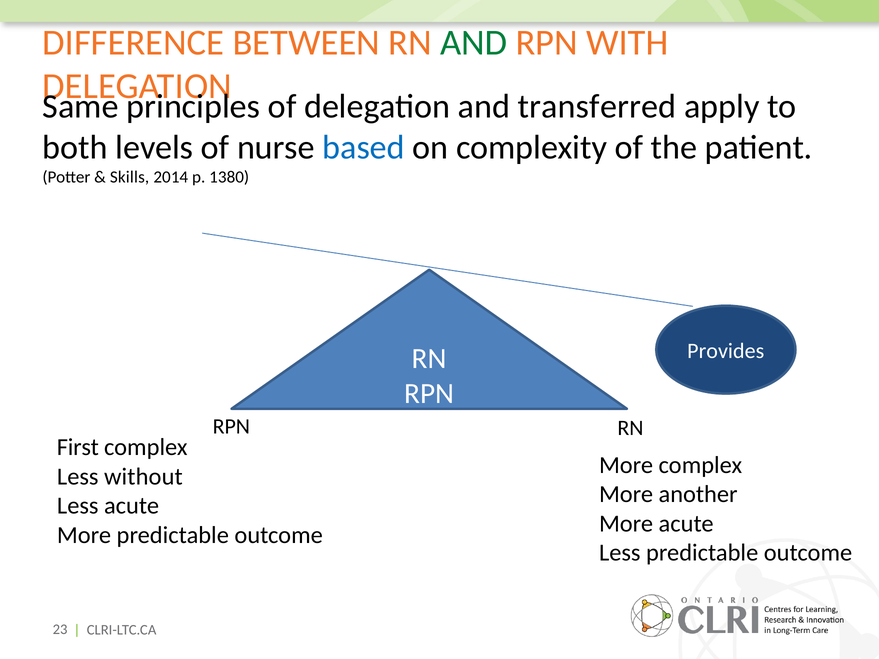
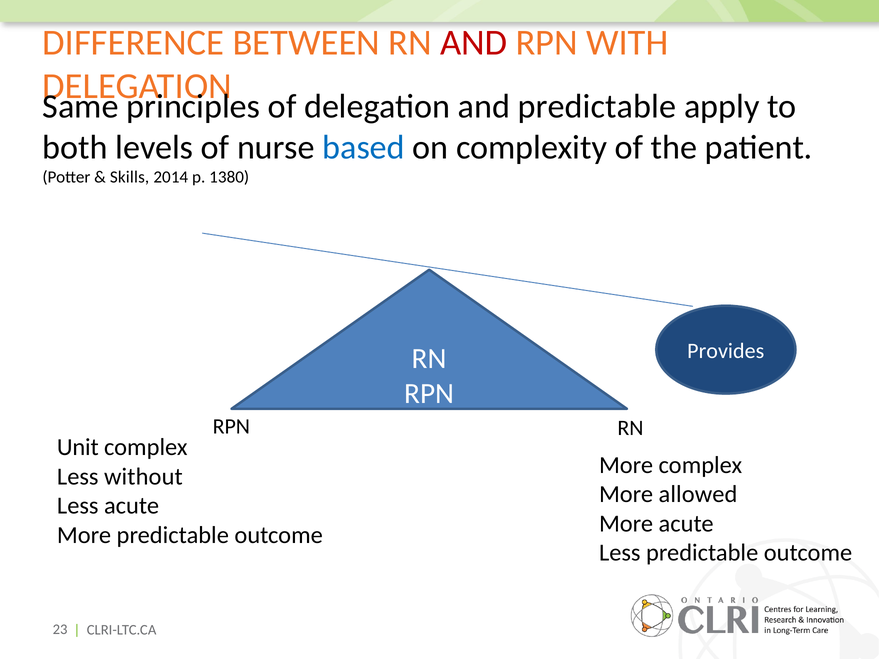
AND colour: green -> red (474, 42)
and transferred: transferred -> predictable (597, 107)
First: First -> Unit (78, 447)
another: another -> allowed (698, 494)
